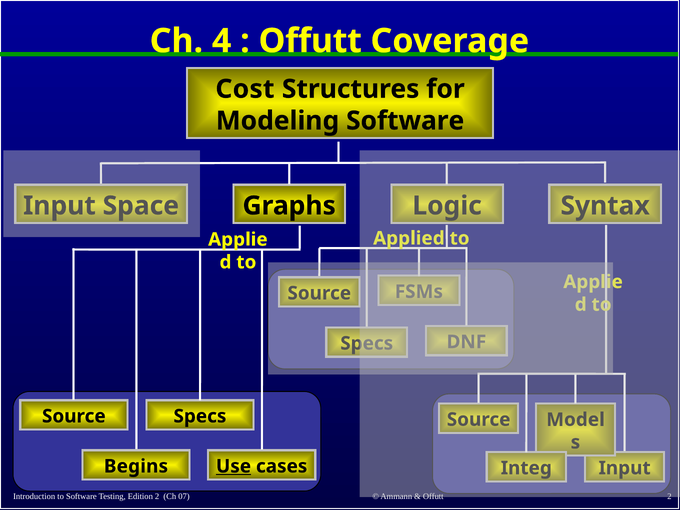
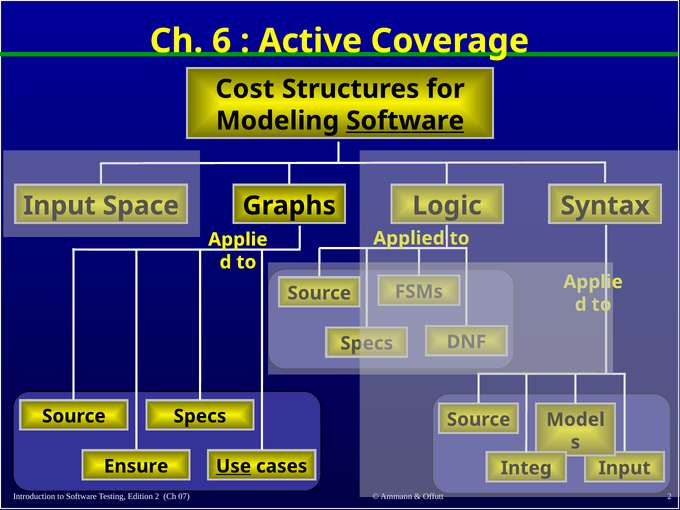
4: 4 -> 6 (222, 41)
Offutt: Offutt -> Active (310, 41)
Software underline: none -> present (405, 121)
Begins: Begins -> Ensure (136, 466)
